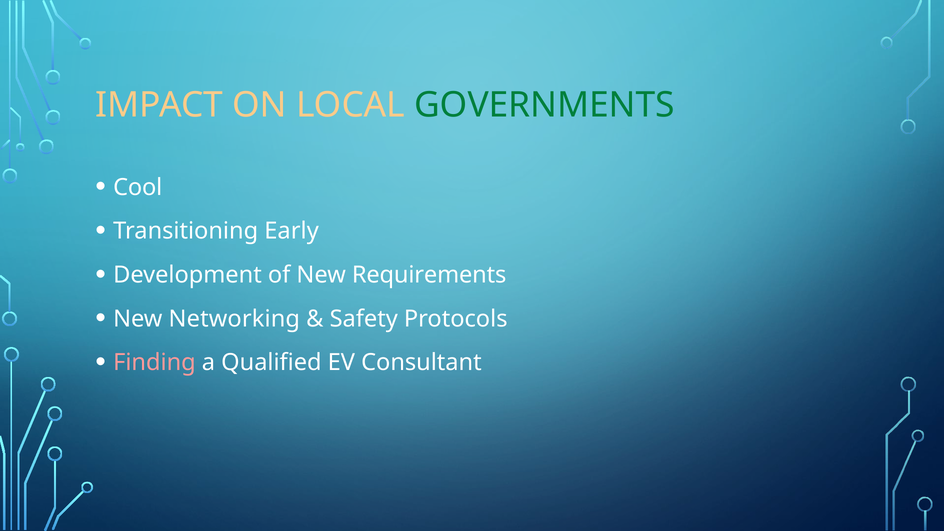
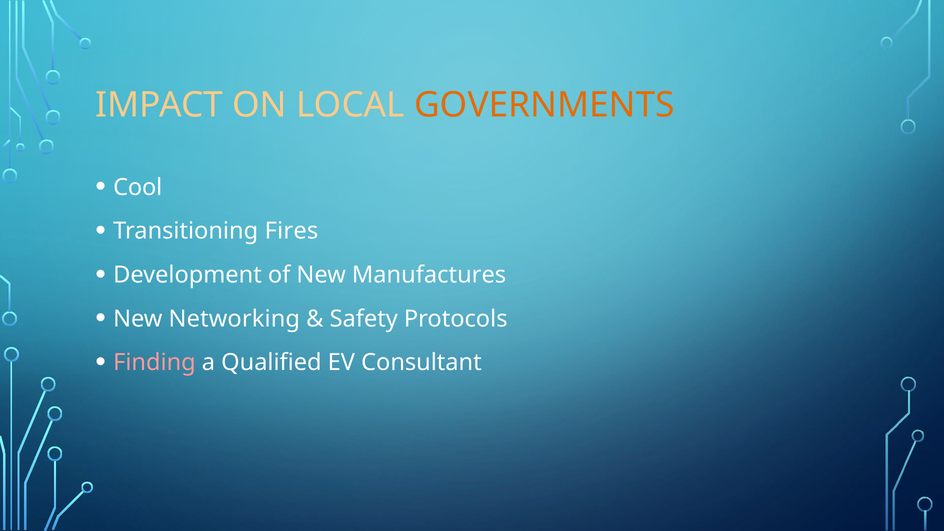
GOVERNMENTS colour: green -> orange (545, 105)
Early: Early -> Fires (291, 231)
Requirements: Requirements -> Manufactures (429, 275)
